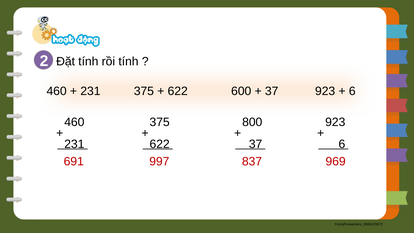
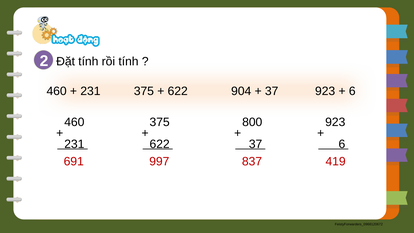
600: 600 -> 904 (241, 91)
969: 969 -> 419 (336, 162)
